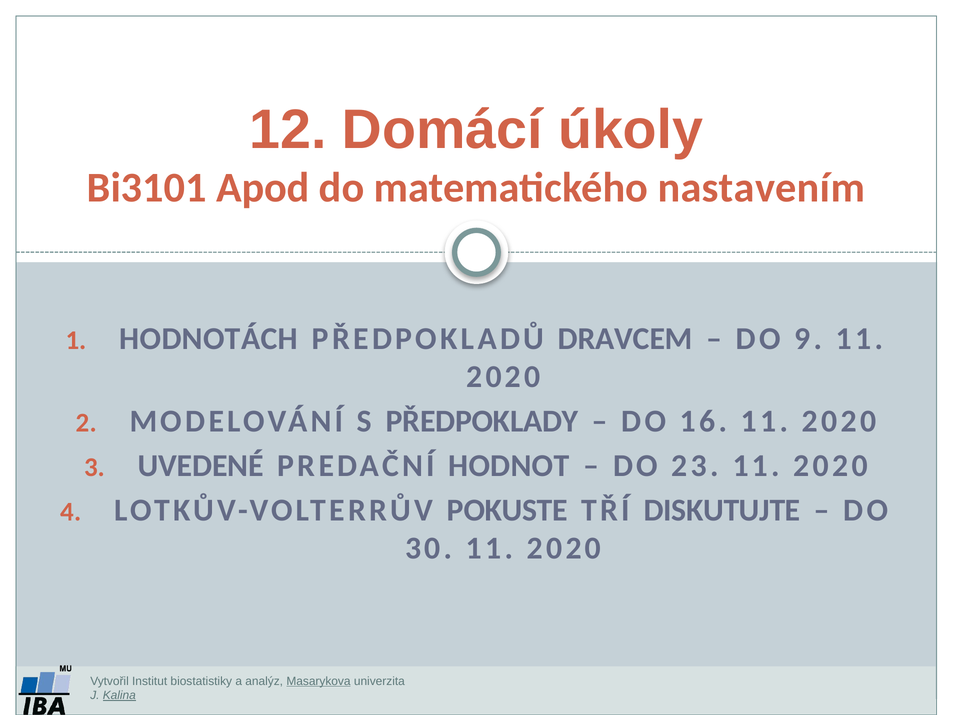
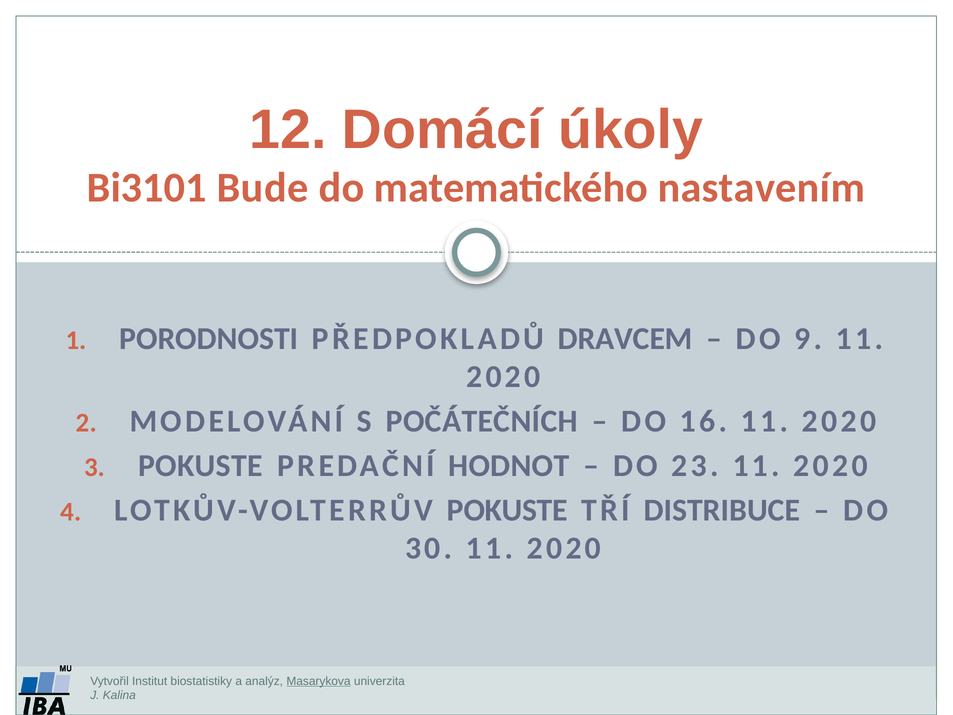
Apod: Apod -> Bude (263, 188)
HODNOTÁCH: HODNOTÁCH -> PORODNOSTI (209, 338)
PŘEDPOKLADY: PŘEDPOKLADY -> POČÁTEČNÍCH (482, 421)
UVEDENÉ: UVEDENÉ -> POKUSTE (200, 465)
DISKUTUJTE: DISKUTUJTE -> DISTRIBUCE (722, 510)
Kalina underline: present -> none (119, 695)
